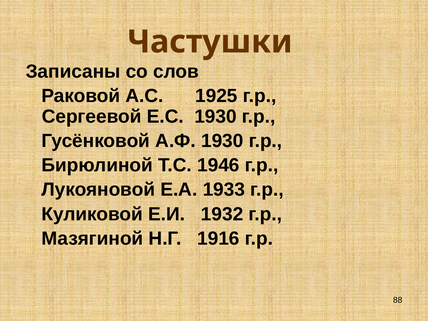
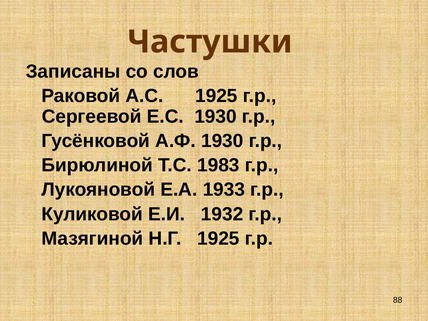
1946: 1946 -> 1983 (218, 165)
Н.Г 1916: 1916 -> 1925 (218, 238)
